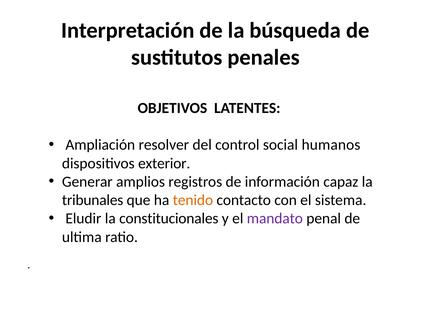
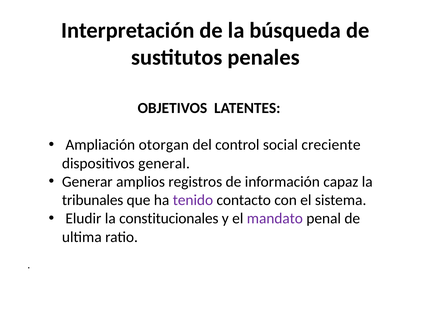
resolver: resolver -> otorgan (164, 145)
humanos: humanos -> creciente (331, 145)
exterior: exterior -> general (164, 163)
tenido colour: orange -> purple (193, 200)
